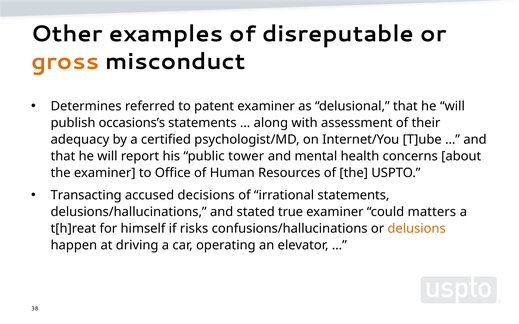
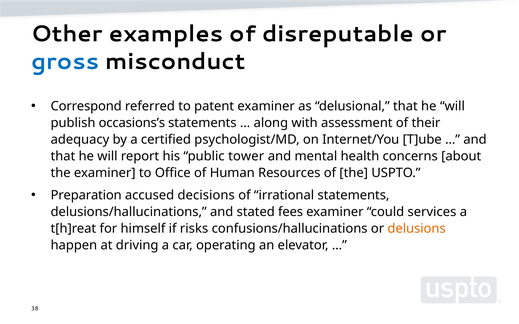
gross colour: orange -> blue (65, 62)
Determines: Determines -> Correspond (86, 107)
Transacting: Transacting -> Preparation (86, 196)
true: true -> fees (291, 212)
matters: matters -> services (432, 212)
